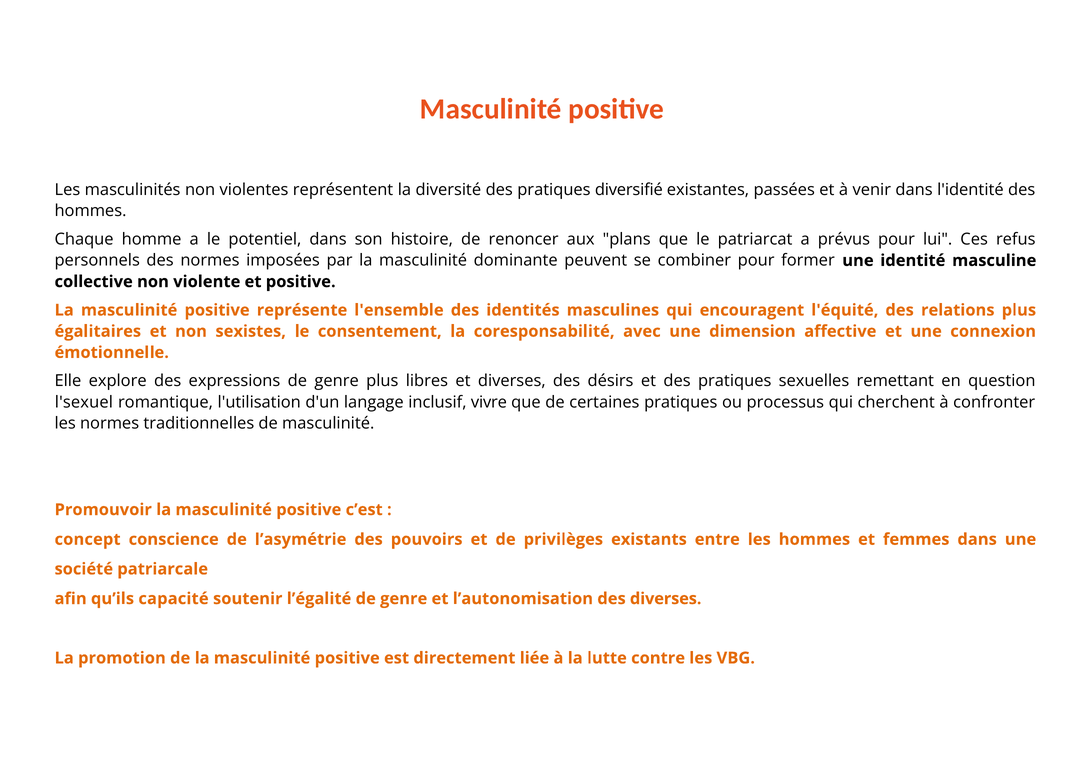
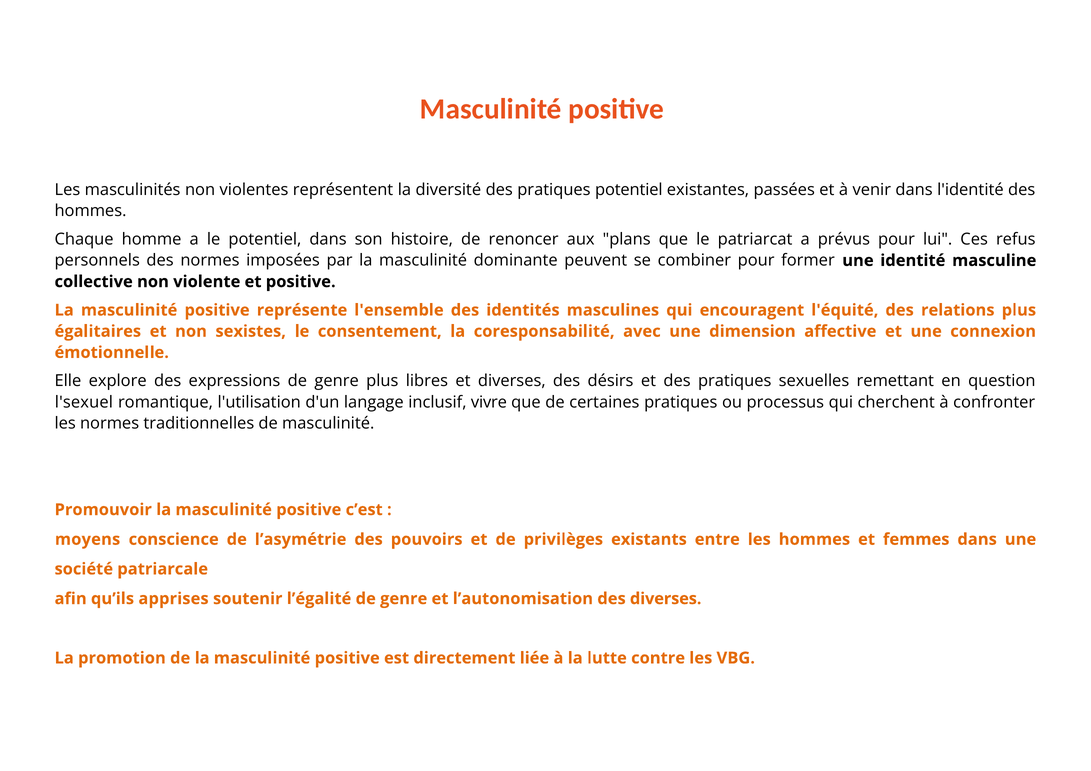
pratiques diversifié: diversifié -> potentiel (629, 190)
concept: concept -> moyens (88, 540)
capacité: capacité -> apprises (174, 599)
